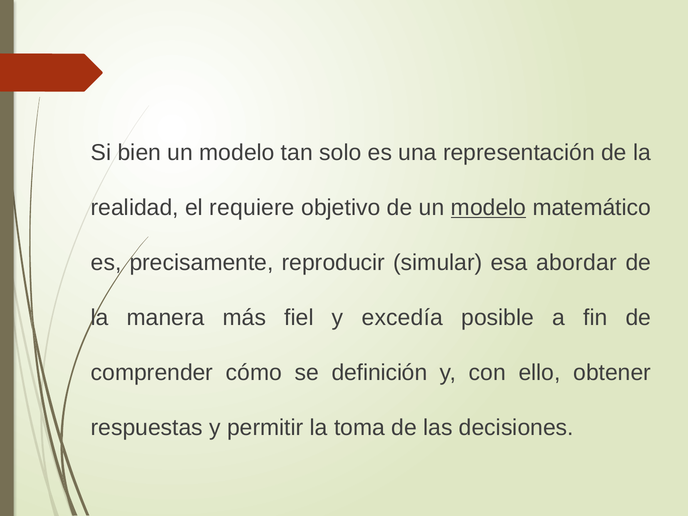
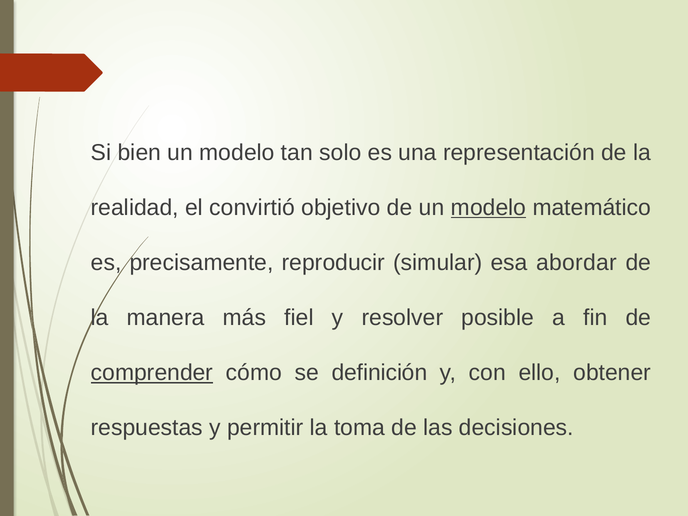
requiere: requiere -> convirtió (252, 208)
excedía: excedía -> resolver (402, 318)
comprender underline: none -> present (152, 373)
